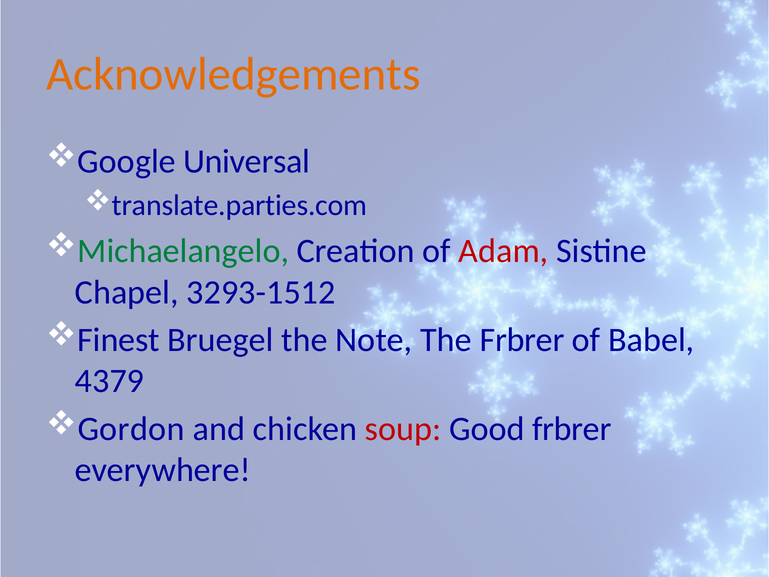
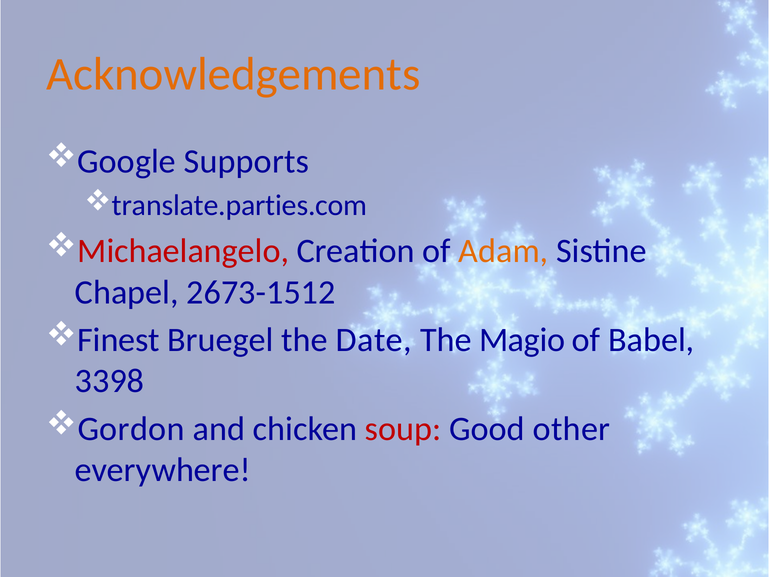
Universal: Universal -> Supports (246, 161)
Michaelangelo colour: green -> red (183, 251)
Adam colour: red -> orange (503, 251)
3293-1512: 3293-1512 -> 2673-1512 (261, 292)
Note: Note -> Date (374, 340)
The Frbrer: Frbrer -> Magio (522, 340)
4379: 4379 -> 3398 (110, 381)
Good frbrer: frbrer -> other (572, 429)
